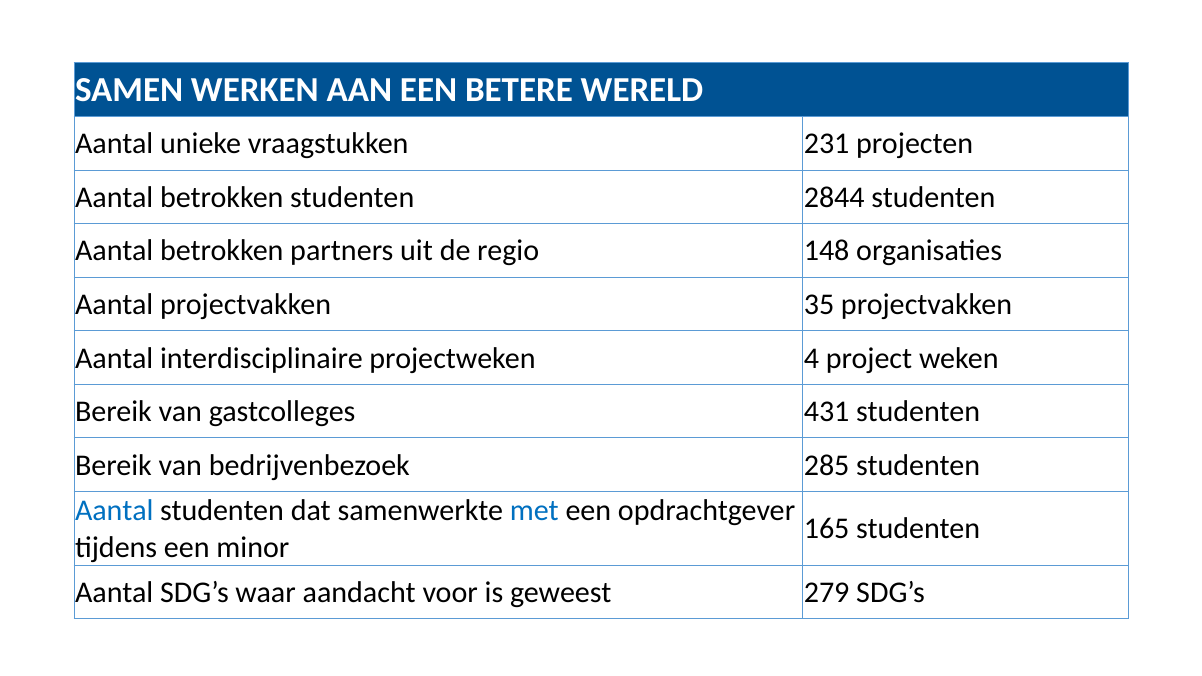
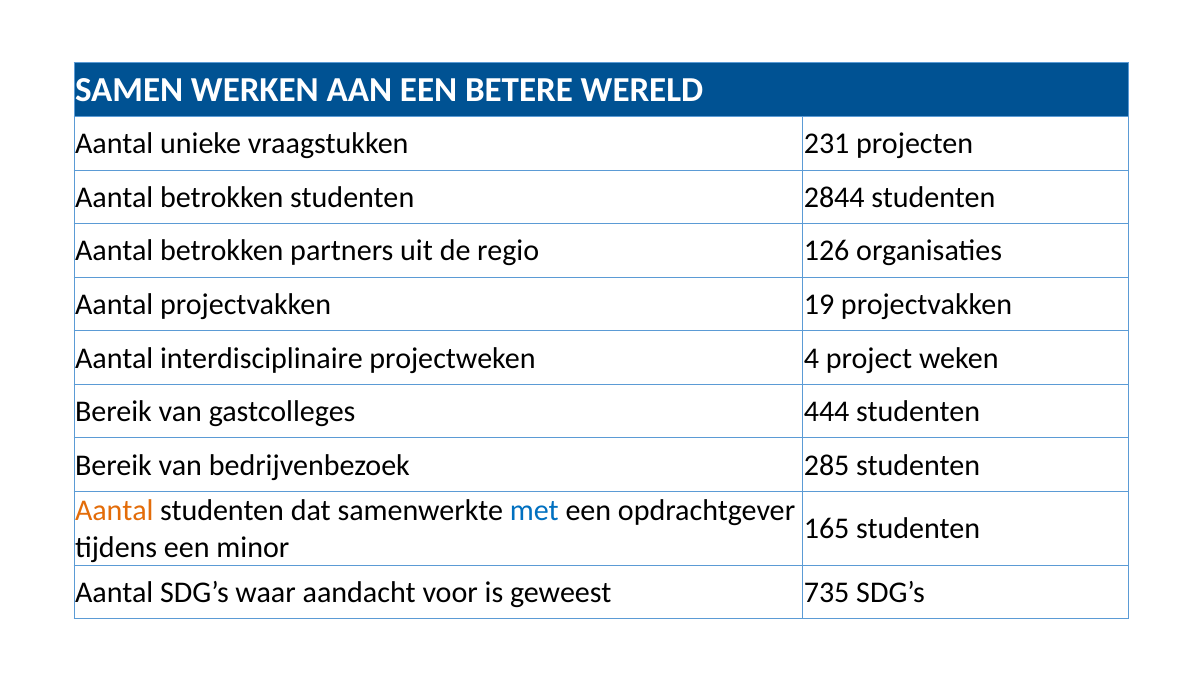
148: 148 -> 126 (827, 251)
35: 35 -> 19 (819, 305)
431: 431 -> 444 (827, 412)
Aantal colour: blue -> orange (114, 511)
279: 279 -> 735 (827, 593)
